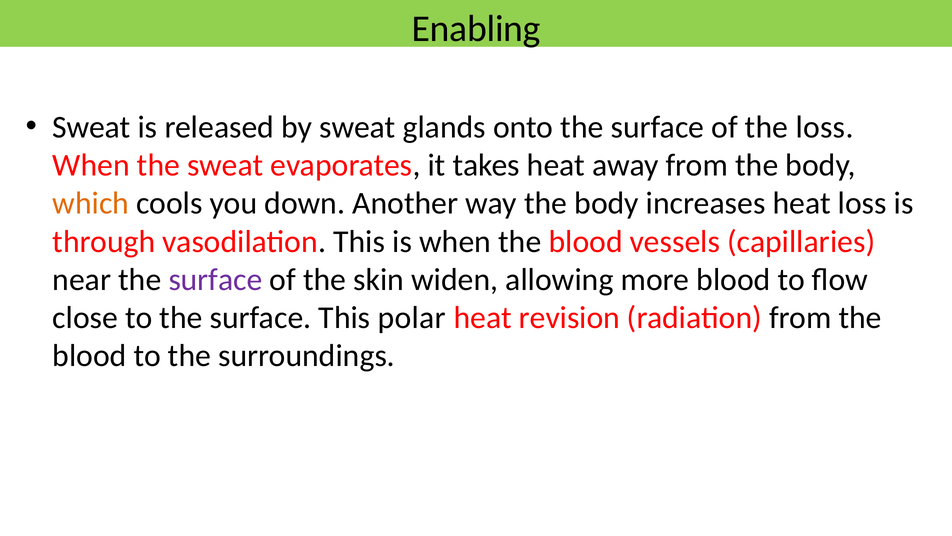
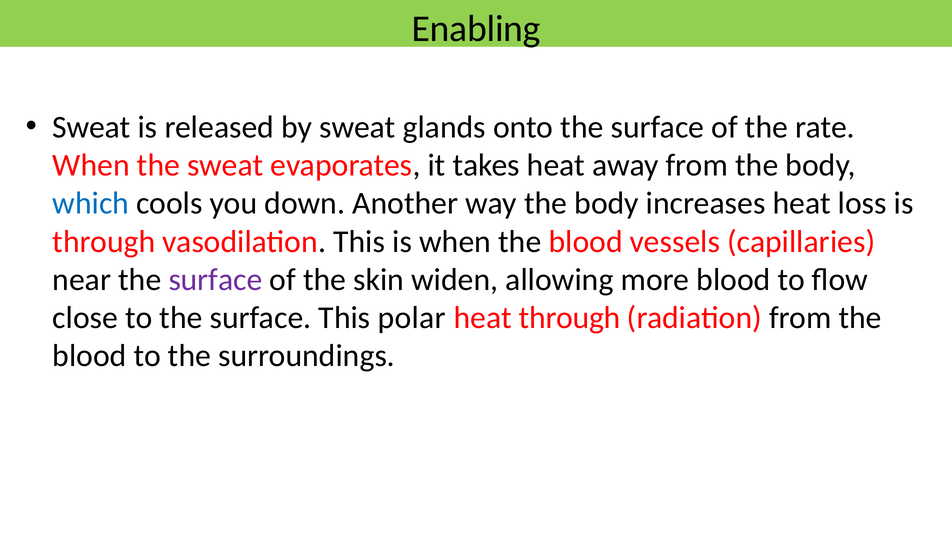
the loss: loss -> rate (825, 127)
which colour: orange -> blue (91, 203)
heat revision: revision -> through (570, 318)
